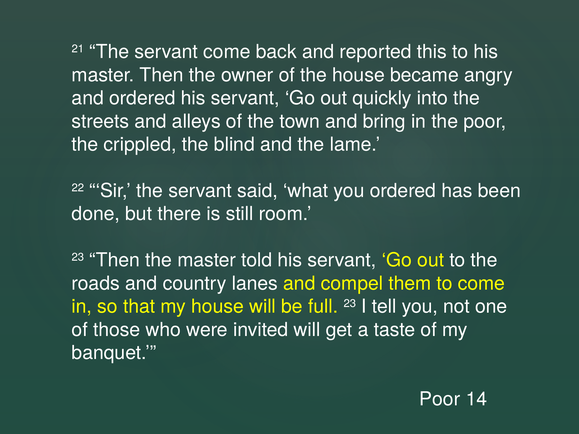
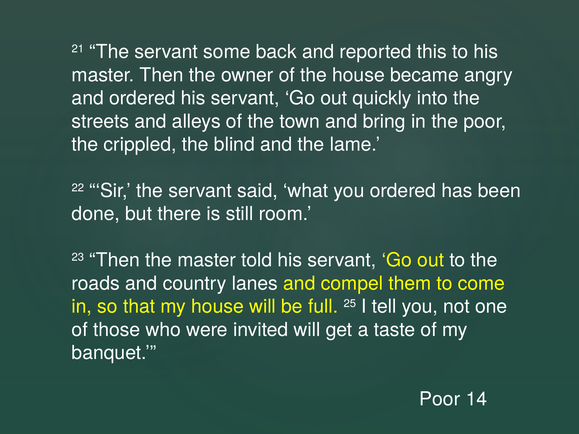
servant come: come -> some (227, 52)
full 23: 23 -> 25 (350, 304)
